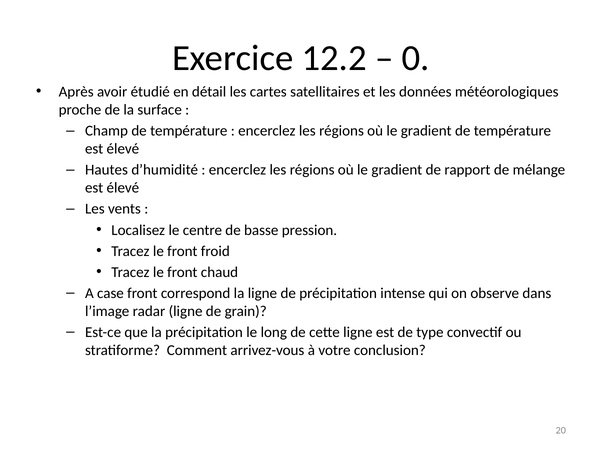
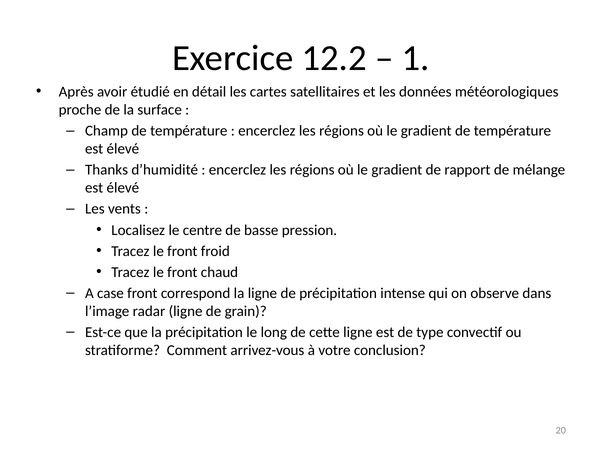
0: 0 -> 1 (416, 58)
Hautes: Hautes -> Thanks (107, 170)
